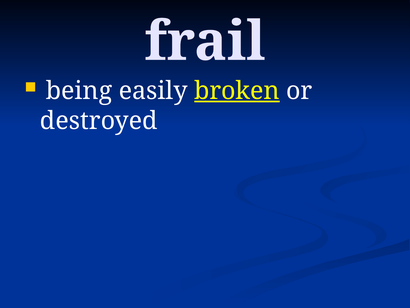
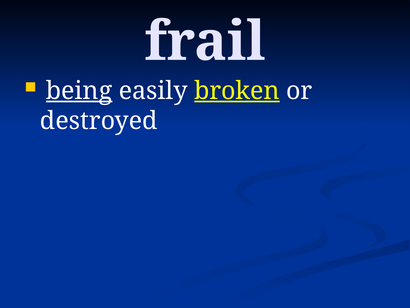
being underline: none -> present (79, 91)
